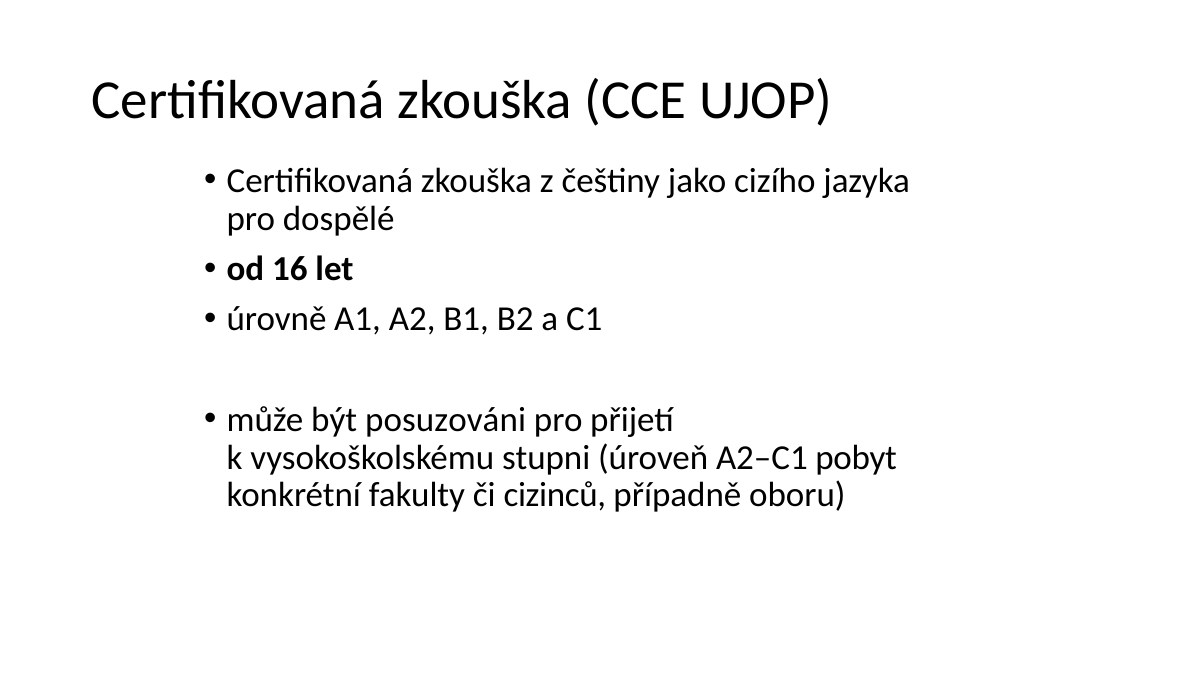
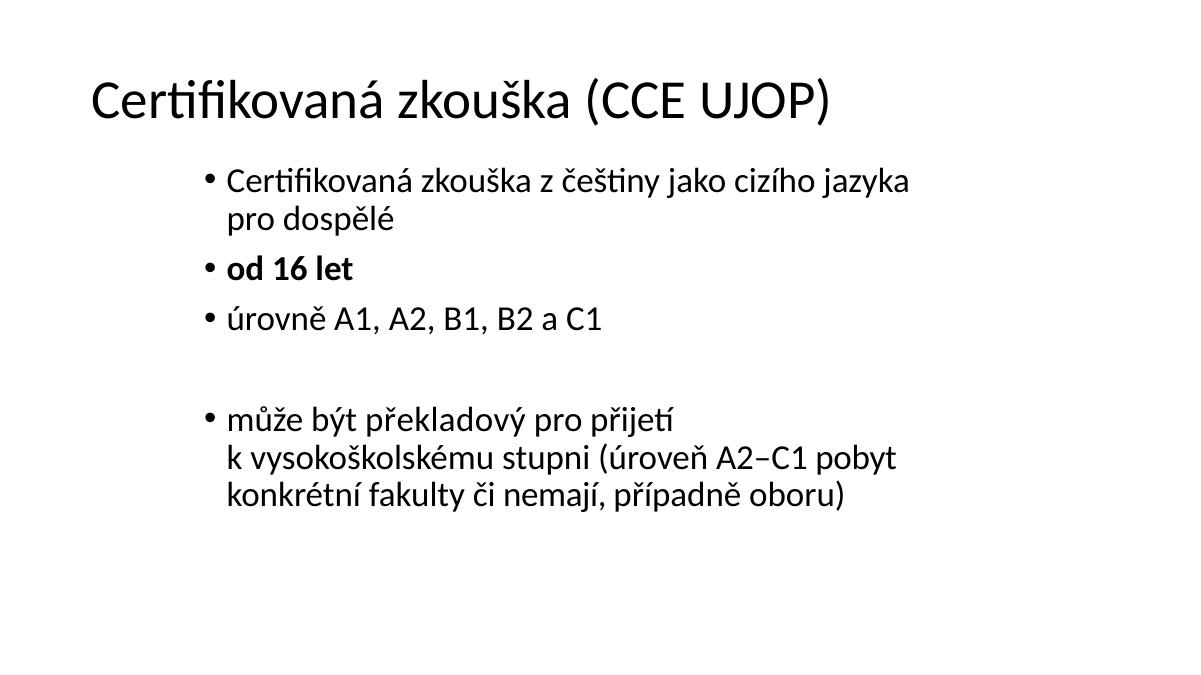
posuzováni: posuzováni -> překladový (445, 420)
cizinců: cizinců -> nemají (555, 496)
